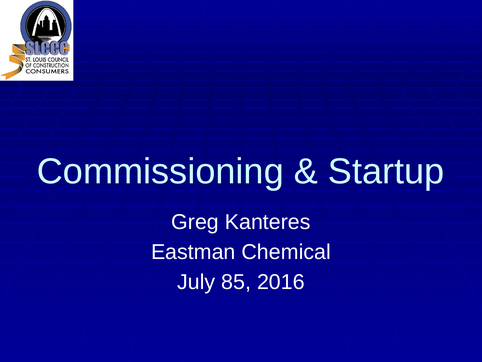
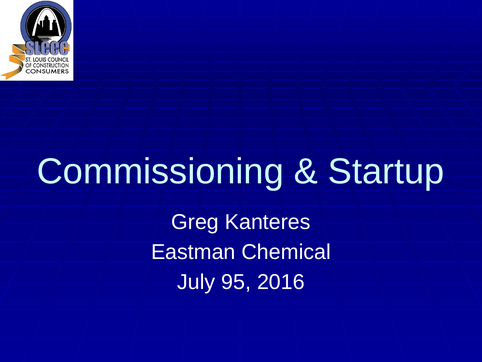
85: 85 -> 95 (236, 282)
